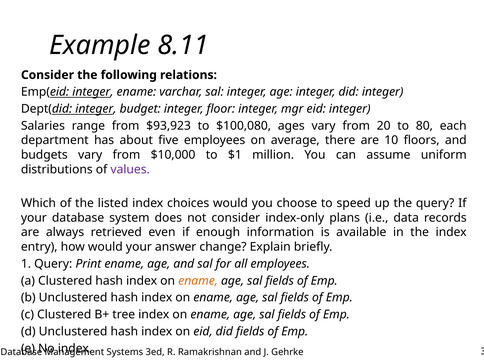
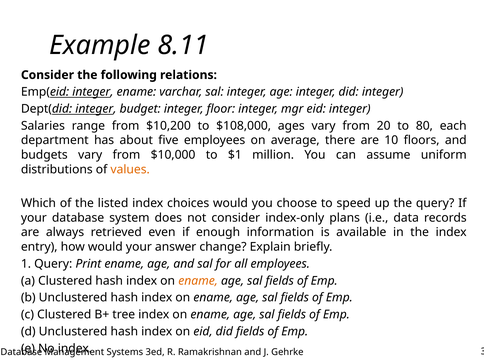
$93,923: $93,923 -> $10,200 (169, 126)
$100,080: $100,080 -> $108,000 (244, 126)
values colour: purple -> orange (130, 169)
